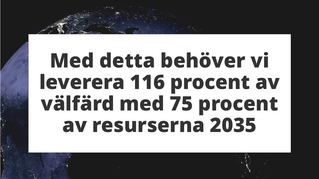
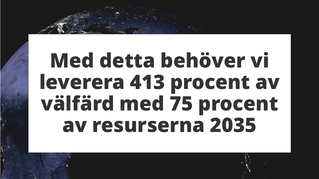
116: 116 -> 413 (147, 83)
